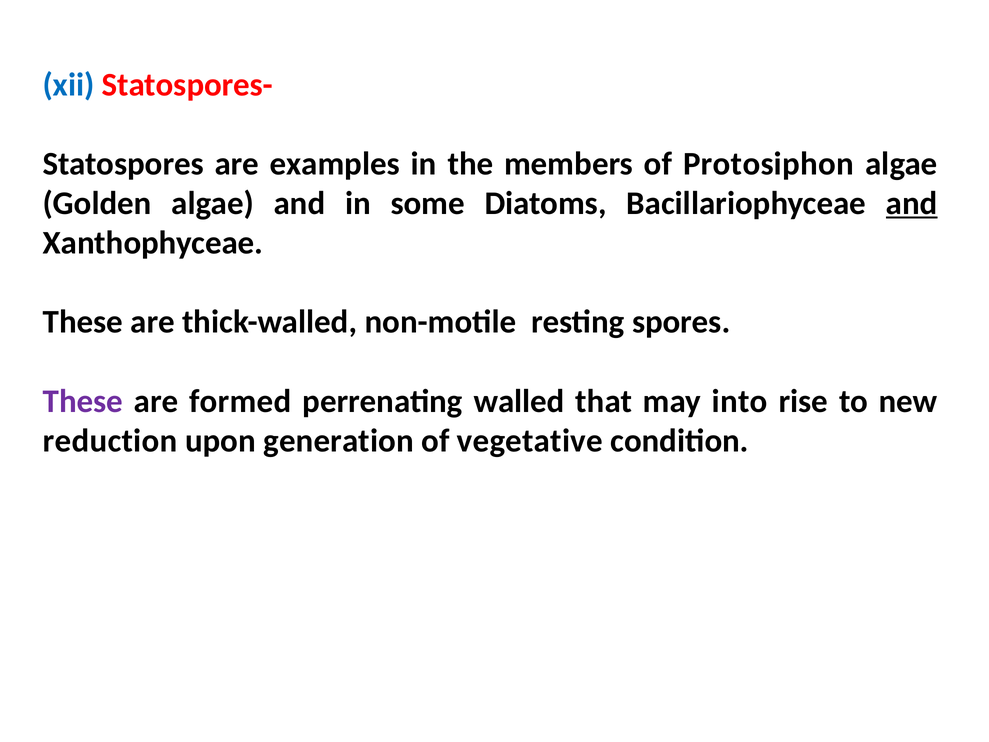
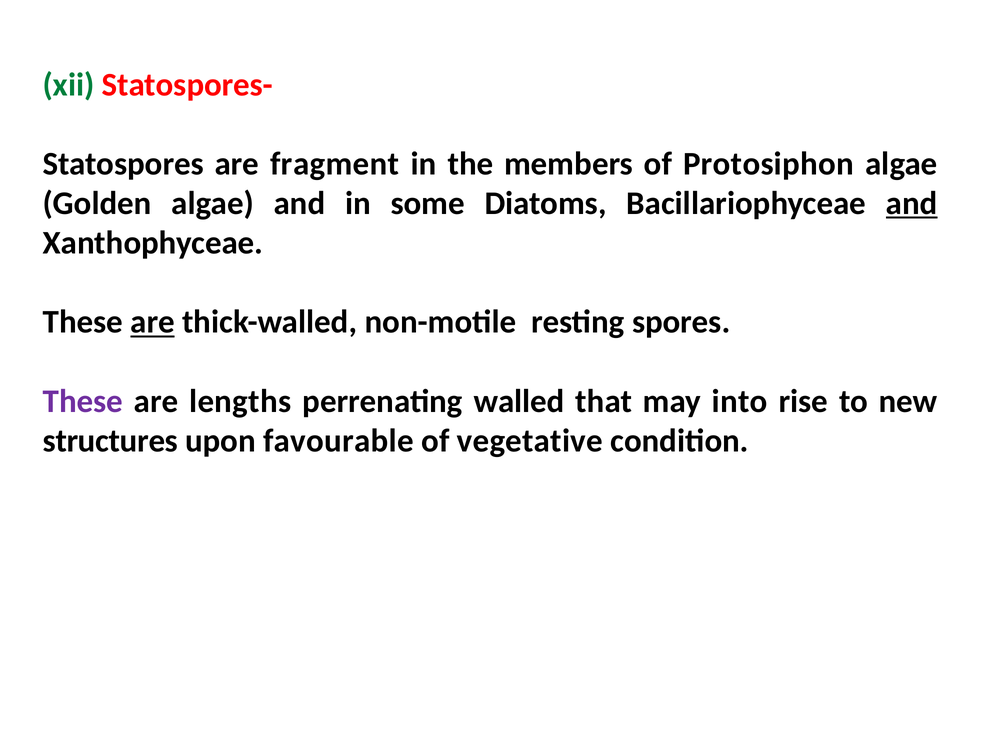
xii colour: blue -> green (69, 85)
examples: examples -> fragment (335, 164)
are underline: none -> present (153, 322)
formed: formed -> lengths (240, 401)
reduction: reduction -> structures (110, 441)
generation: generation -> favourable (338, 441)
